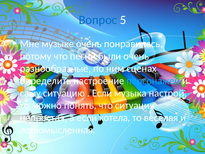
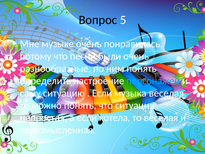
Вопрос colour: blue -> black (98, 20)
ним сценах: сценах -> понять (142, 68)
музыка настрой: настрой -> веселая (168, 93)
